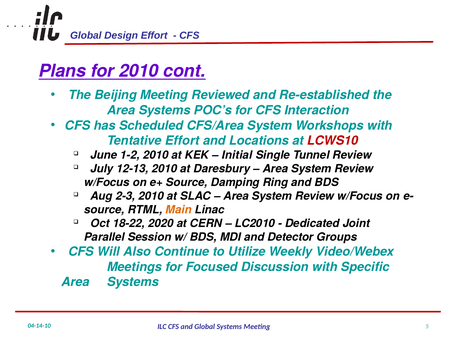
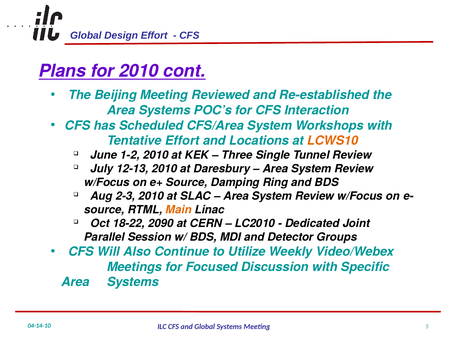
LCWS10 colour: red -> orange (333, 141)
Initial: Initial -> Three (237, 155)
2020: 2020 -> 2090 (161, 223)
